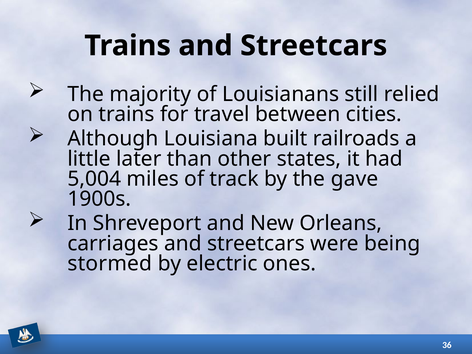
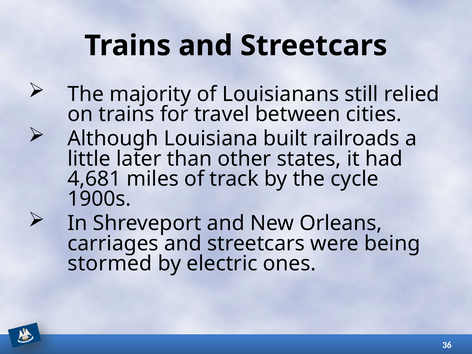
5,004: 5,004 -> 4,681 (94, 179)
gave: gave -> cycle (355, 179)
